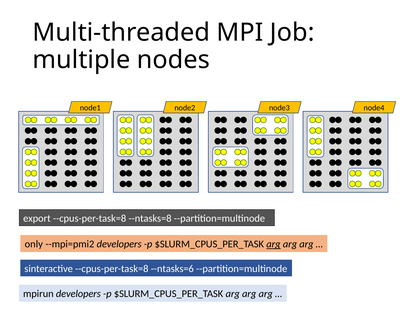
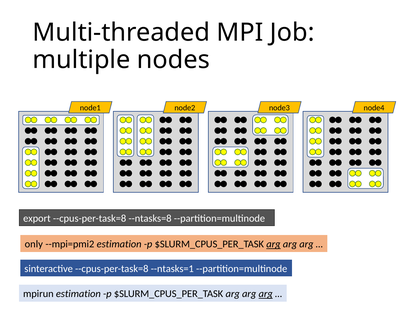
--mpi=pmi2 developers: developers -> estimation (119, 245)
--ntasks=6: --ntasks=6 -> --ntasks=1 (172, 269)
mpirun developers: developers -> estimation (78, 294)
arg underline: none -> present (266, 294)
